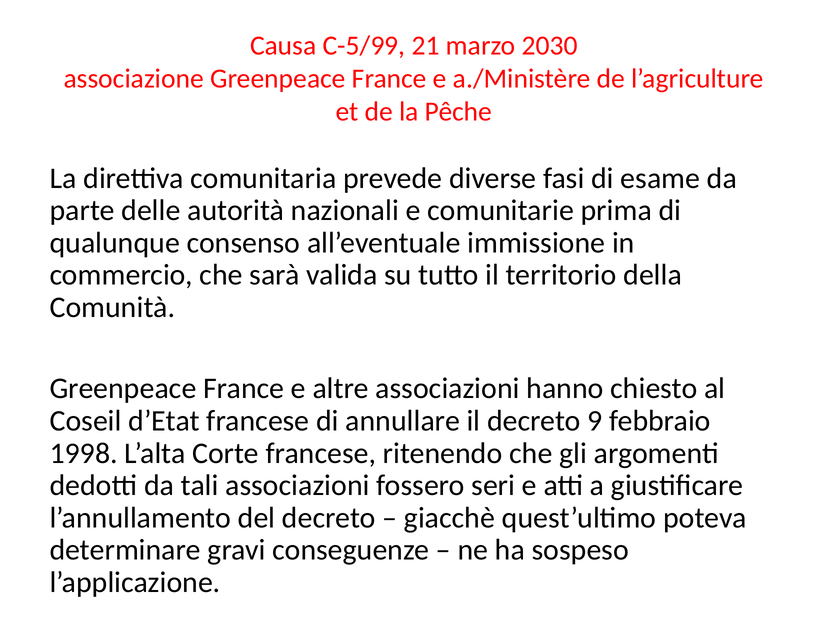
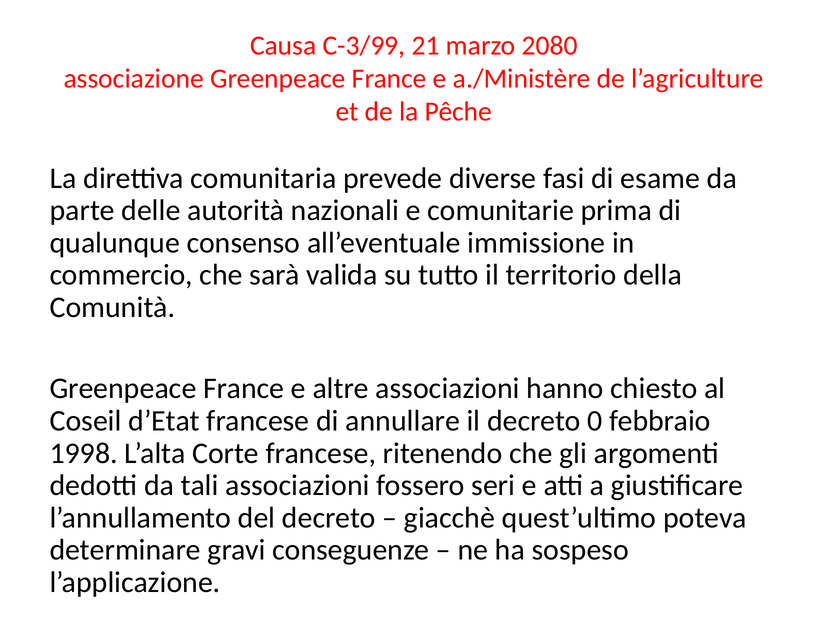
C-5/99: C-5/99 -> C-3/99 (364, 45)
2030: 2030 -> 2080 (550, 45)
9: 9 -> 0 (595, 421)
